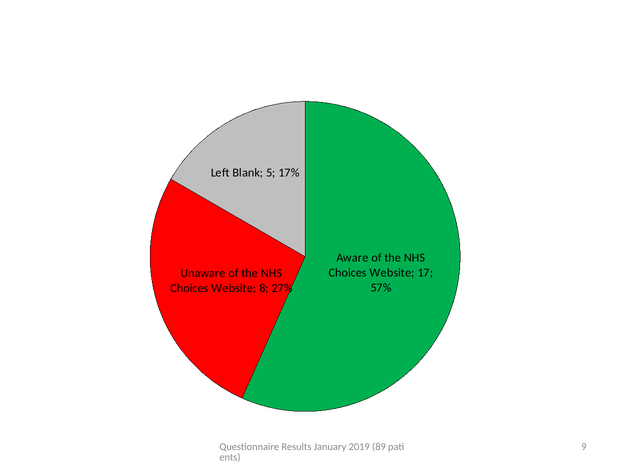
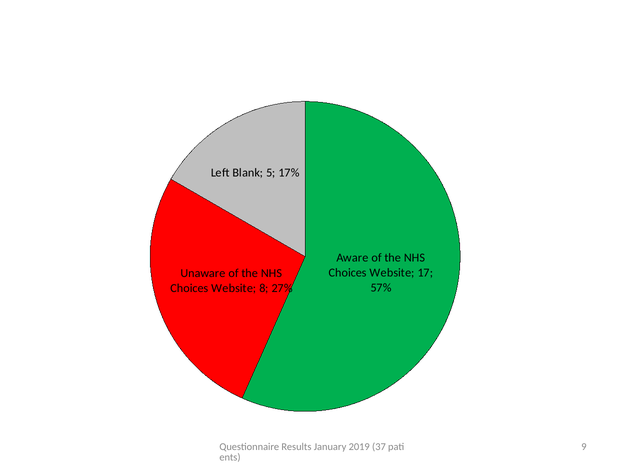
89: 89 -> 37 (379, 447)
